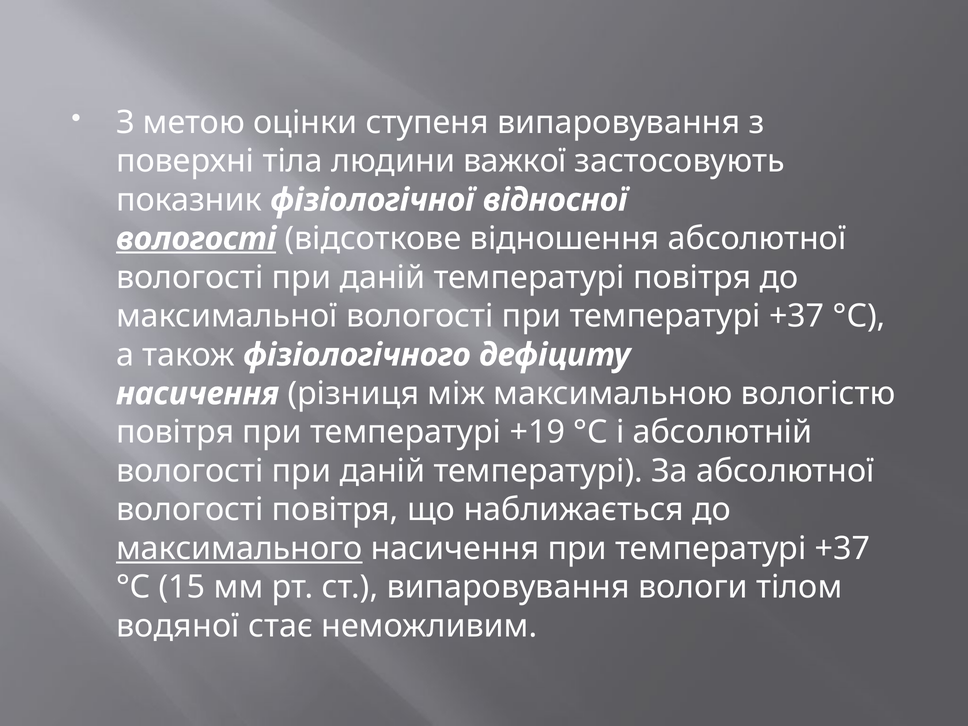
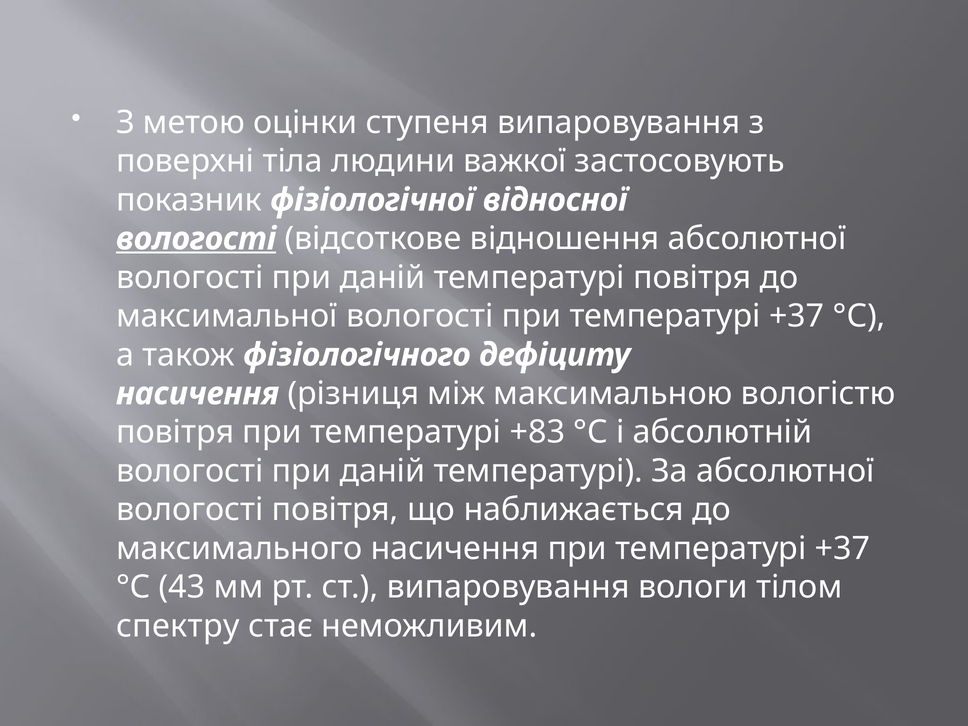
+19: +19 -> +83 (537, 432)
максимального underline: present -> none (239, 549)
15: 15 -> 43 (182, 587)
водяної: водяної -> спектру (178, 626)
